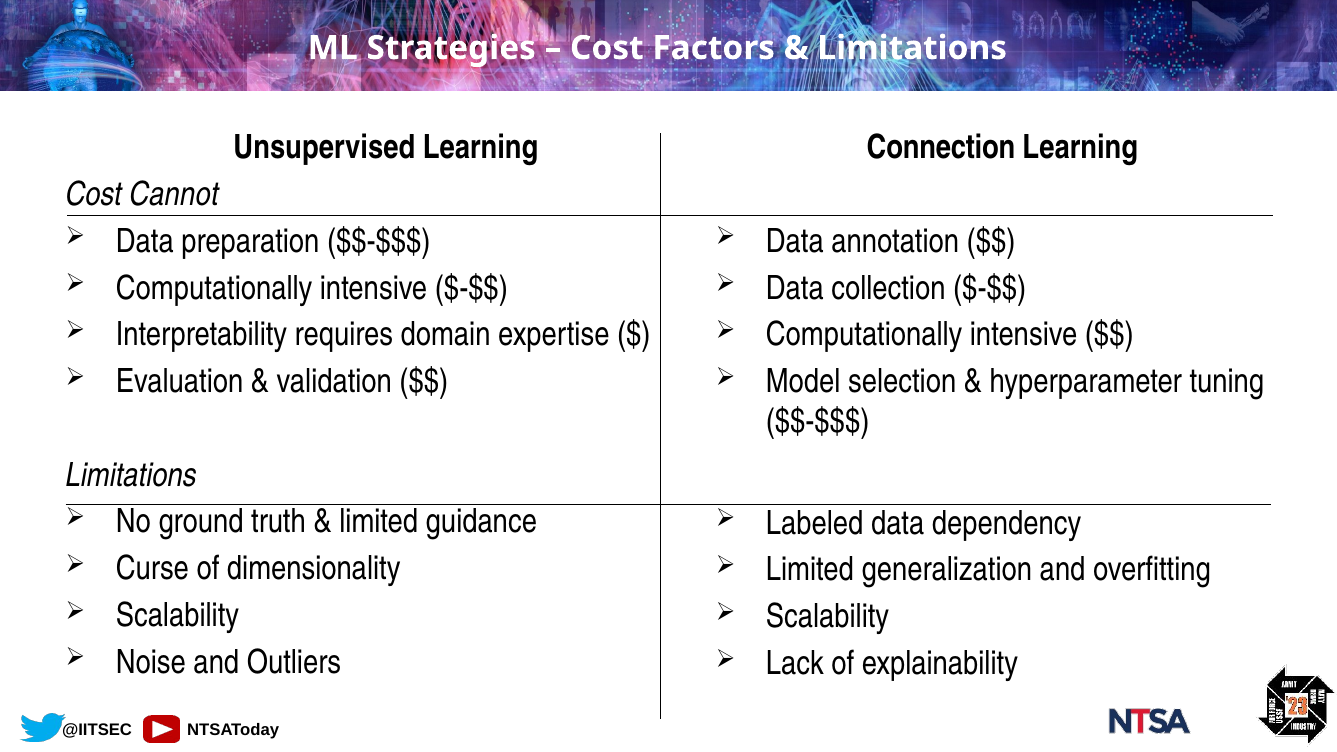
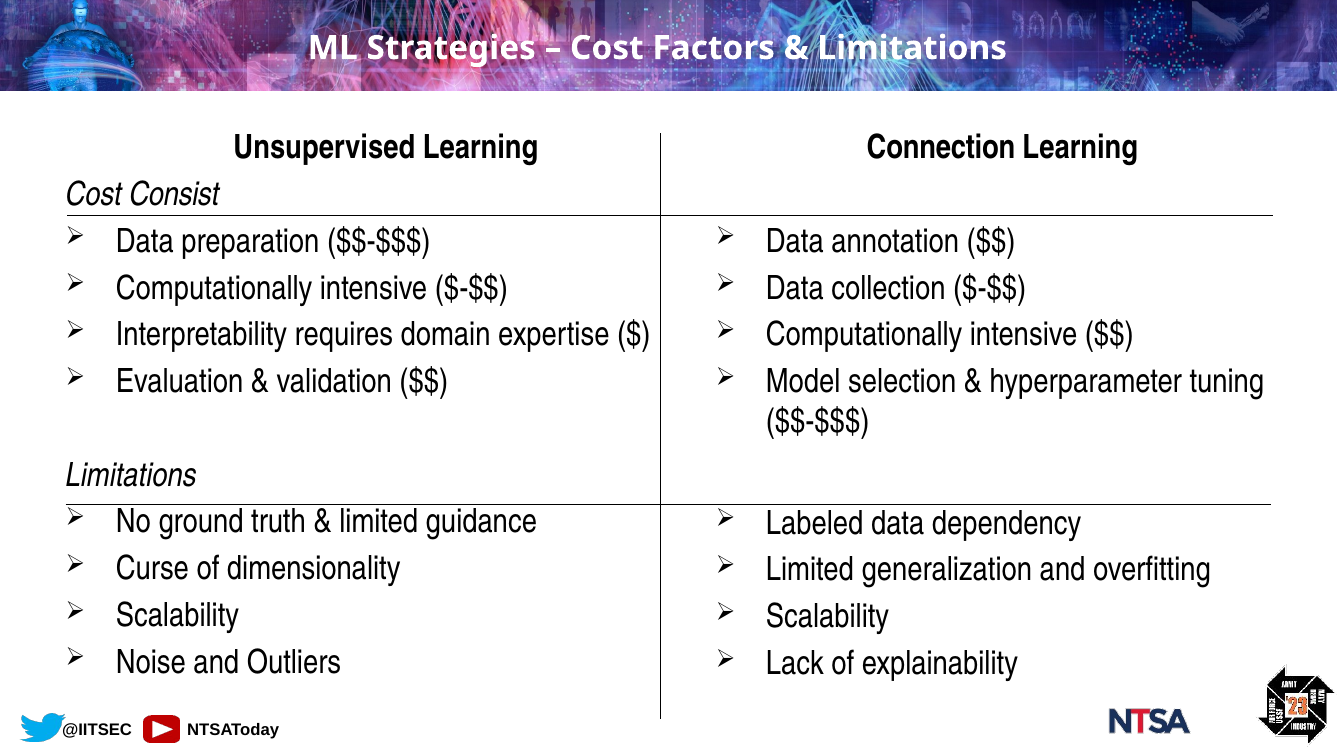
Cannot: Cannot -> Consist (174, 195)
